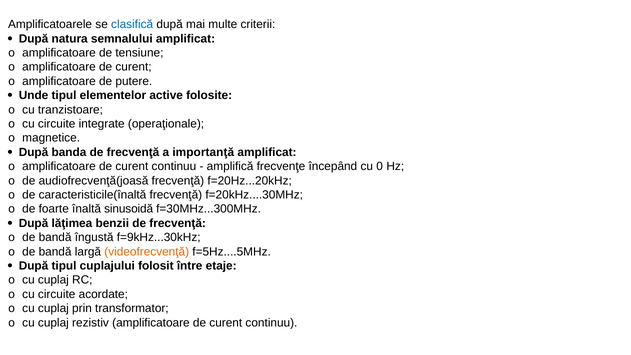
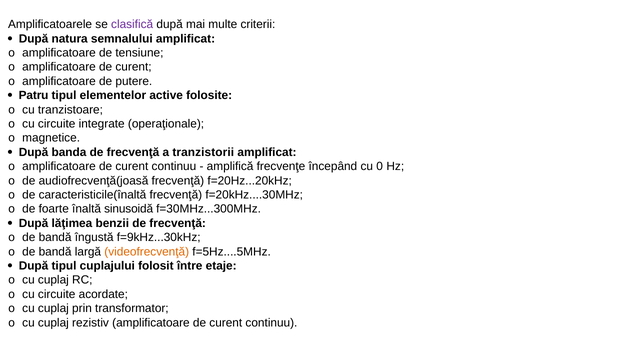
clasifică colour: blue -> purple (132, 24)
Unde: Unde -> Patru (34, 95)
importanţă: importanţă -> tranzistorii (203, 152)
